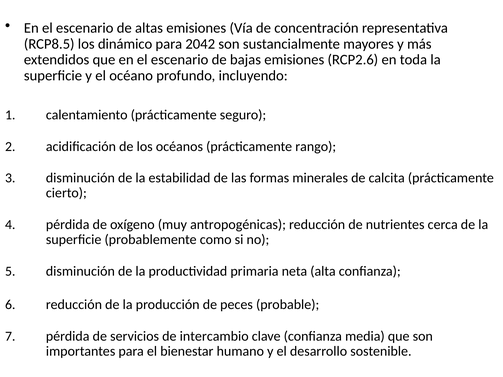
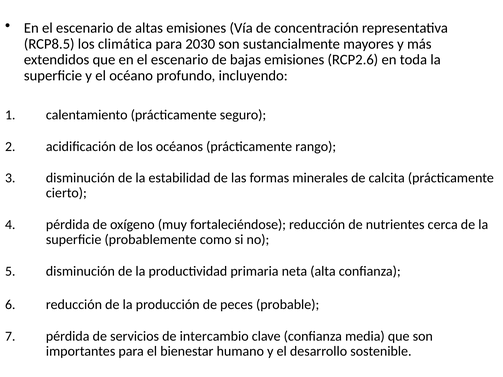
dinámico: dinámico -> climática (125, 44)
2042: 2042 -> 2030 (200, 44)
antropogénicas: antropogénicas -> fortaleciéndose (238, 225)
